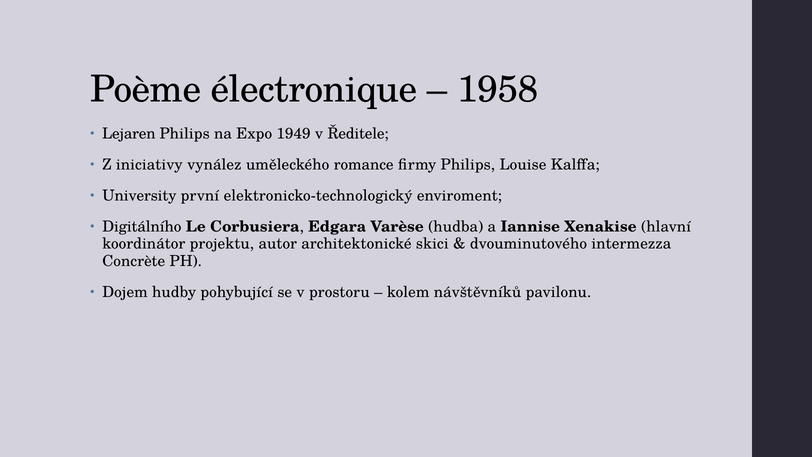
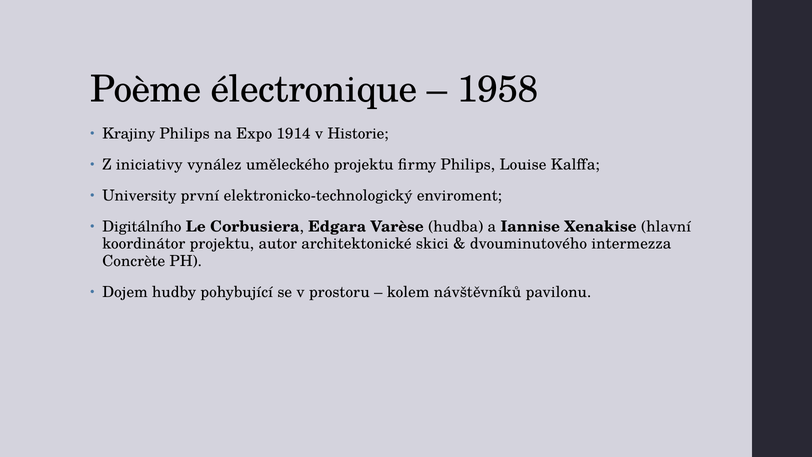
Lejaren: Lejaren -> Krajiny (129, 134)
1949: 1949 -> 1914 (293, 134)
Ředitele: Ředitele -> Historie (358, 134)
uměleckého romance: romance -> projektu (364, 165)
